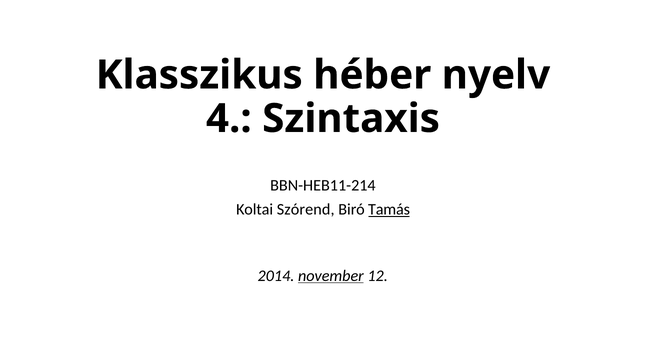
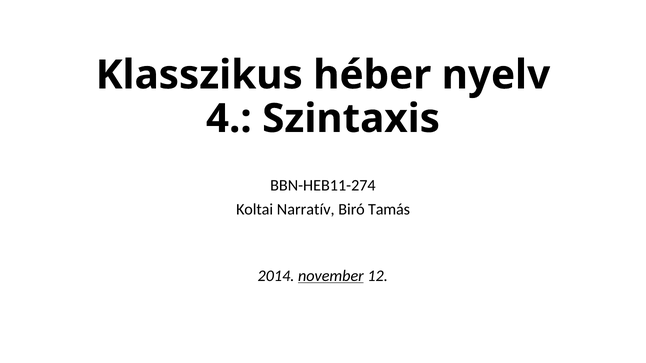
BBN-HEB11-214: BBN-HEB11-214 -> BBN-HEB11-274 (323, 186)
Szórend: Szórend -> Narratív (306, 210)
Tamás underline: present -> none (389, 210)
